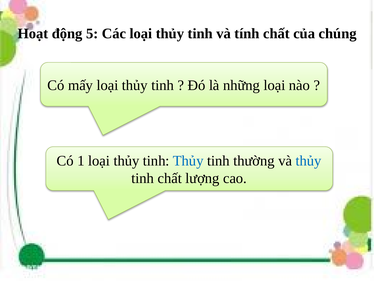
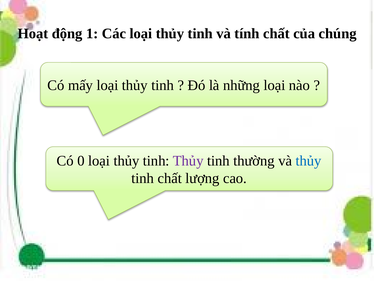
5: 5 -> 1 (92, 33)
1: 1 -> 0 (81, 161)
Thủy colour: blue -> purple (188, 161)
